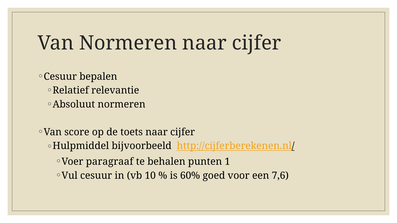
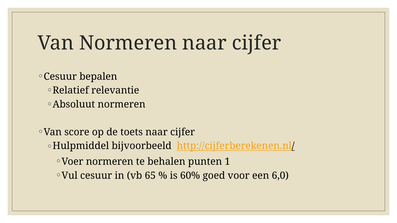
Voer paragraaf: paragraaf -> normeren (110, 162)
10: 10 -> 65 (150, 176)
7,6: 7,6 -> 6,0 (280, 176)
